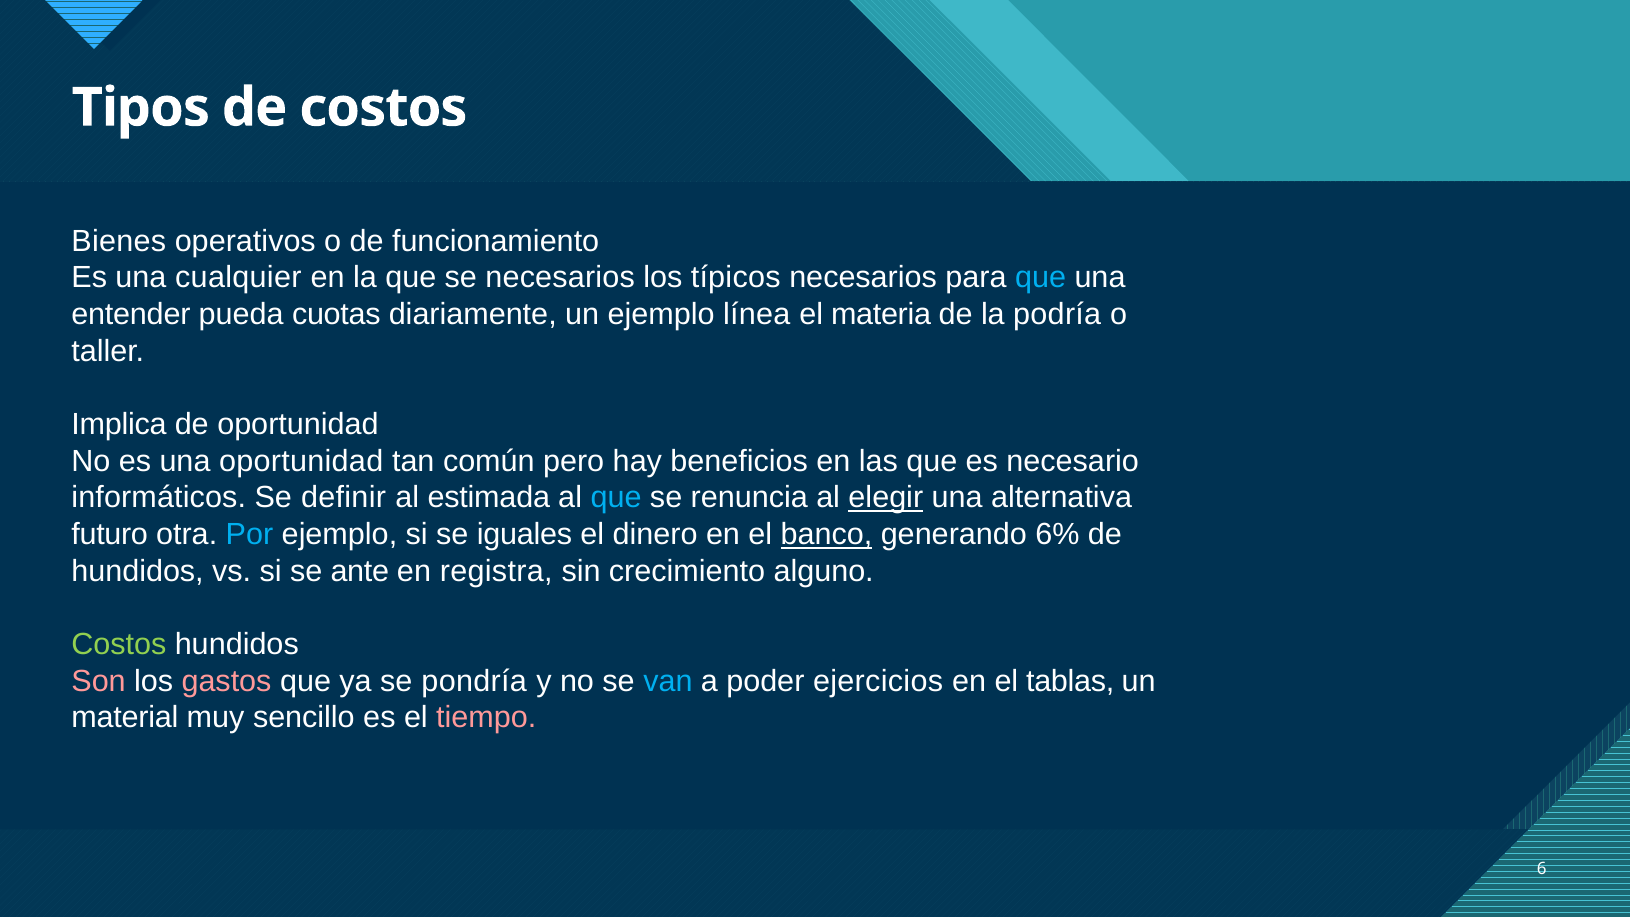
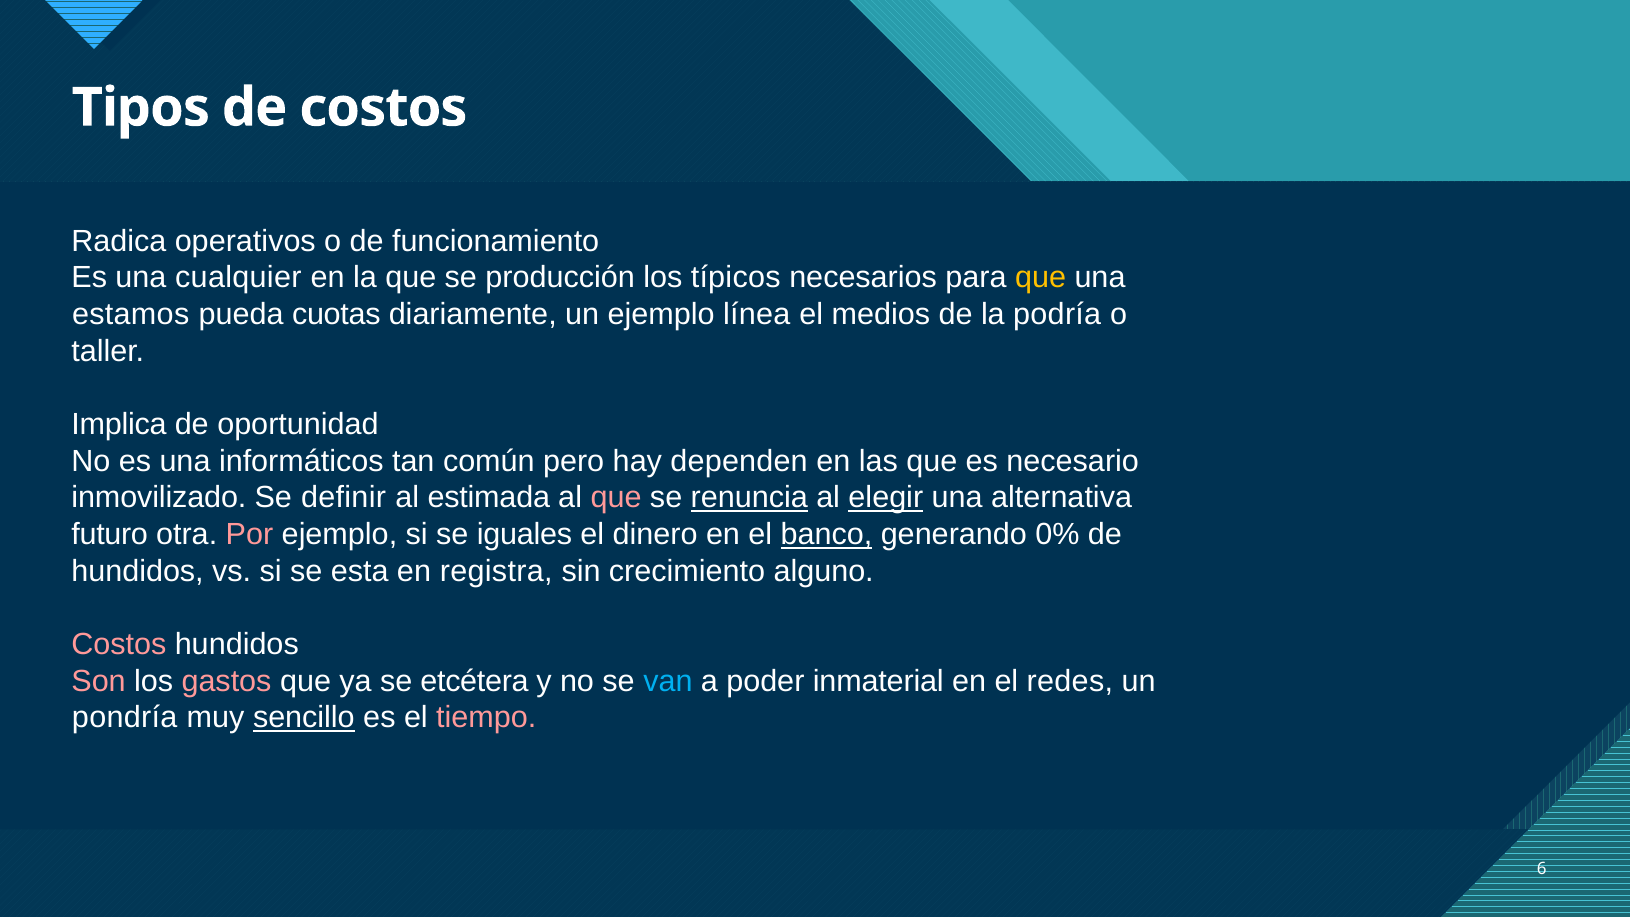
Bienes: Bienes -> Radica (119, 241)
se necesarios: necesarios -> producción (560, 278)
que colour: light blue -> yellow (1041, 278)
entender: entender -> estamos (131, 314)
materia: materia -> medios (881, 314)
una oportunidad: oportunidad -> informáticos (301, 461)
beneficios: beneficios -> dependen (739, 461)
informáticos: informáticos -> inmovilizado (159, 498)
que colour: light blue -> pink (616, 498)
renuncia underline: none -> present (749, 498)
Por colour: light blue -> pink (250, 534)
6%: 6% -> 0% (1057, 534)
ante: ante -> esta (360, 571)
Costos colour: light green -> pink (119, 644)
pondría: pondría -> etcétera (475, 681)
ejercicios: ejercicios -> inmaterial (878, 681)
tablas: tablas -> redes (1070, 681)
material: material -> pondría (125, 718)
sencillo underline: none -> present (304, 718)
